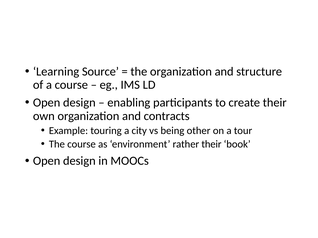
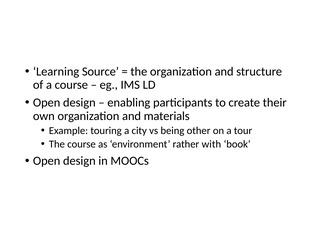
contracts: contracts -> materials (167, 116)
rather their: their -> with (211, 144)
